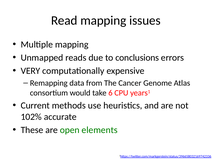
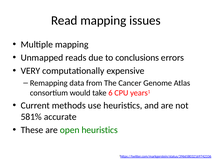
102%: 102% -> 581% (31, 117)
open elements: elements -> heuristics (100, 130)
